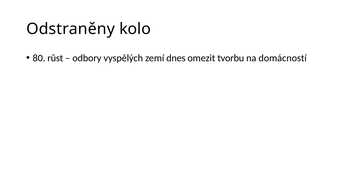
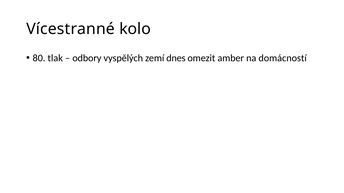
Odstraněny: Odstraněny -> Vícestranné (71, 29)
růst: růst -> tlak (55, 58)
tvorbu: tvorbu -> amber (231, 58)
